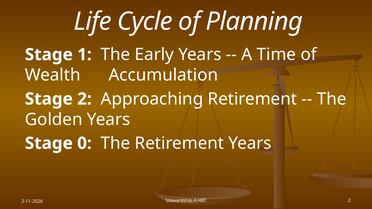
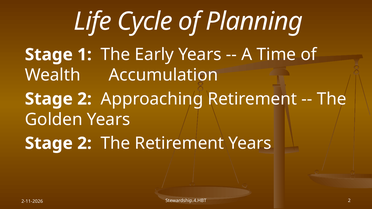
0: 0 -> 2 (84, 143)
